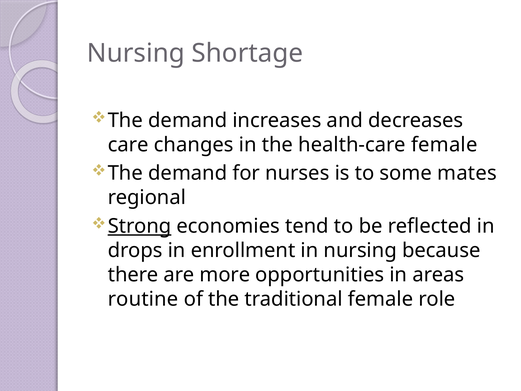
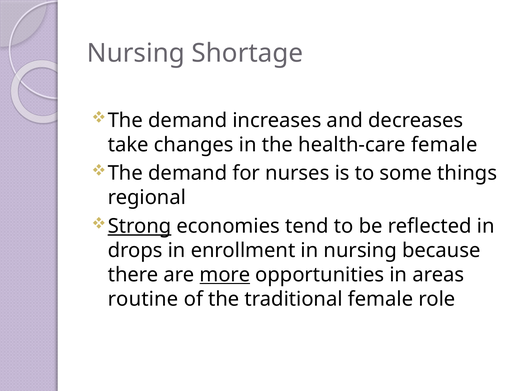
care: care -> take (128, 145)
mates: mates -> things (467, 173)
more underline: none -> present (225, 275)
